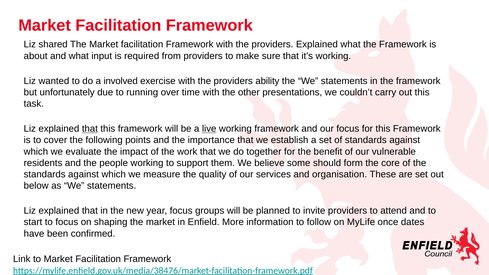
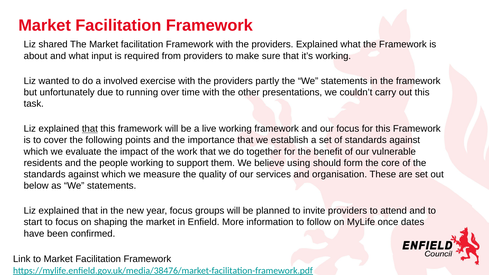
ability: ability -> partly (267, 81)
live underline: present -> none (209, 129)
some: some -> using (299, 163)
